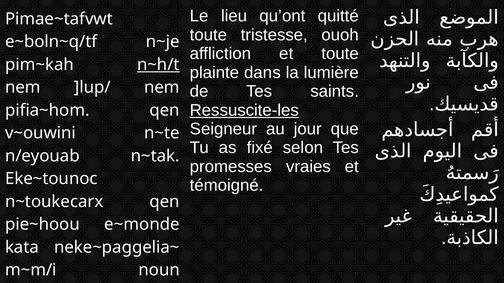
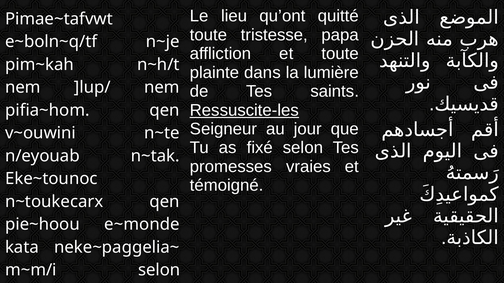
ouoh: ouoh -> papa (340, 35)
n~h/t underline: present -> none (158, 65)
m~m/i noun: noun -> selon (159, 270)
